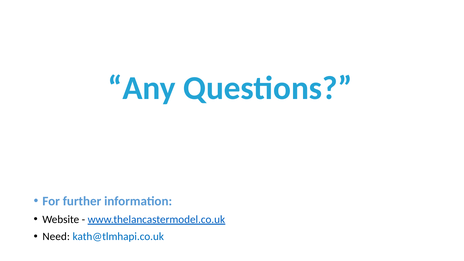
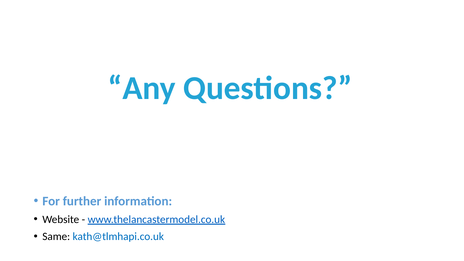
Need: Need -> Same (56, 237)
